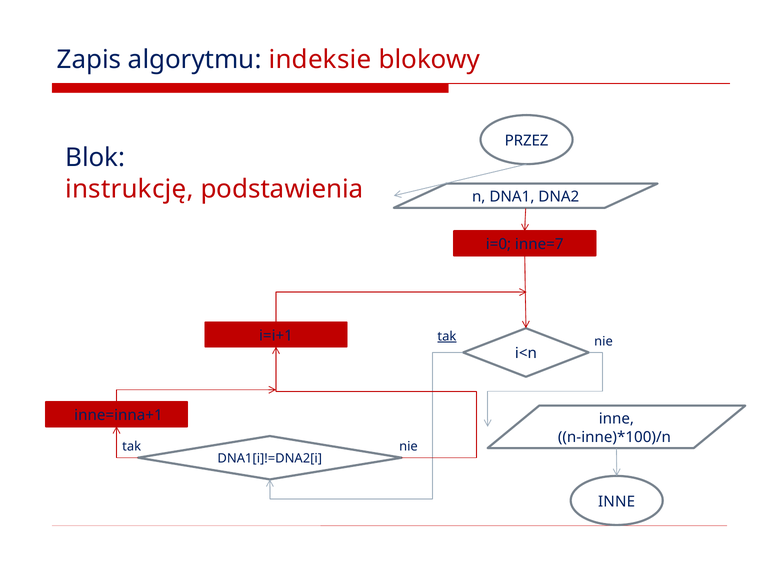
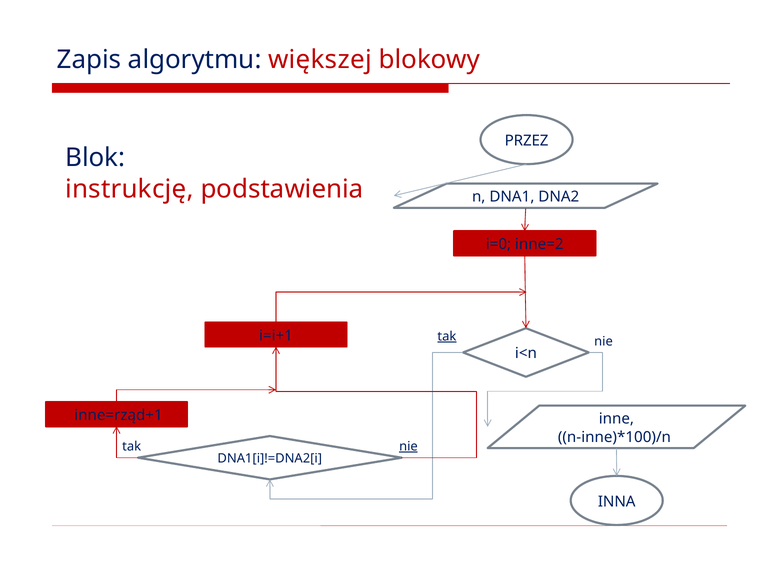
indeksie: indeksie -> większej (320, 60)
inne=7: inne=7 -> inne=2 (539, 244)
inne=inna+1: inne=inna+1 -> inne=rząd+1 (118, 415)
nie underline: none -> present (408, 447)
INNE: INNE -> INNA (617, 502)
